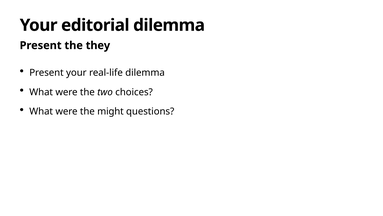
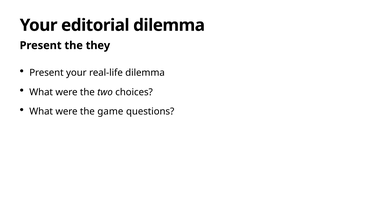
might: might -> game (110, 111)
